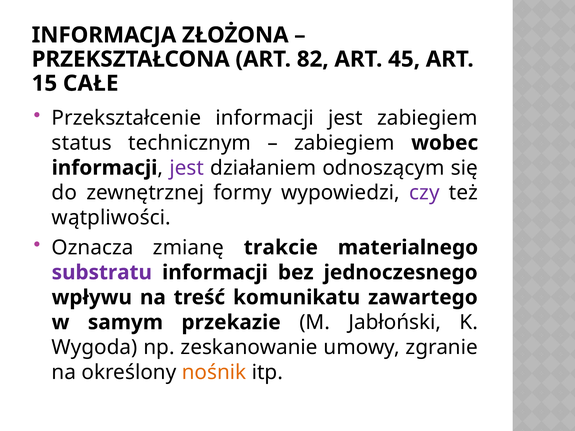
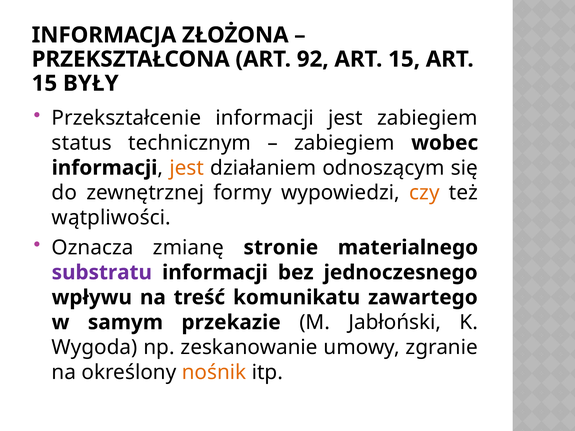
82: 82 -> 92 (313, 59)
45: 45 -> 15 (404, 59)
CAŁE: CAŁE -> BYŁY (91, 83)
jest colour: purple -> orange (187, 168)
czy colour: purple -> orange (424, 193)
trakcie: trakcie -> stronie (281, 248)
